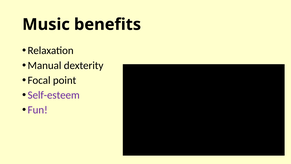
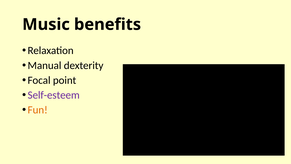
Fun colour: purple -> orange (38, 110)
